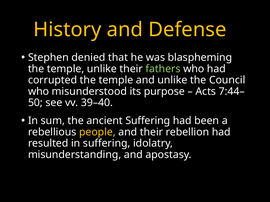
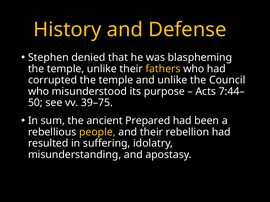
fathers colour: light green -> yellow (163, 69)
39–40: 39–40 -> 39–75 (97, 103)
ancient Suffering: Suffering -> Prepared (148, 121)
